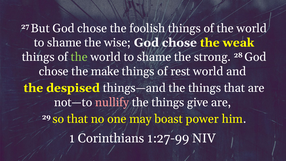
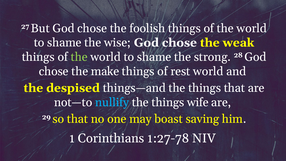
nullify colour: pink -> light blue (112, 102)
give: give -> wife (198, 102)
power: power -> saving (202, 119)
1:27-99: 1:27-99 -> 1:27-78 (168, 138)
